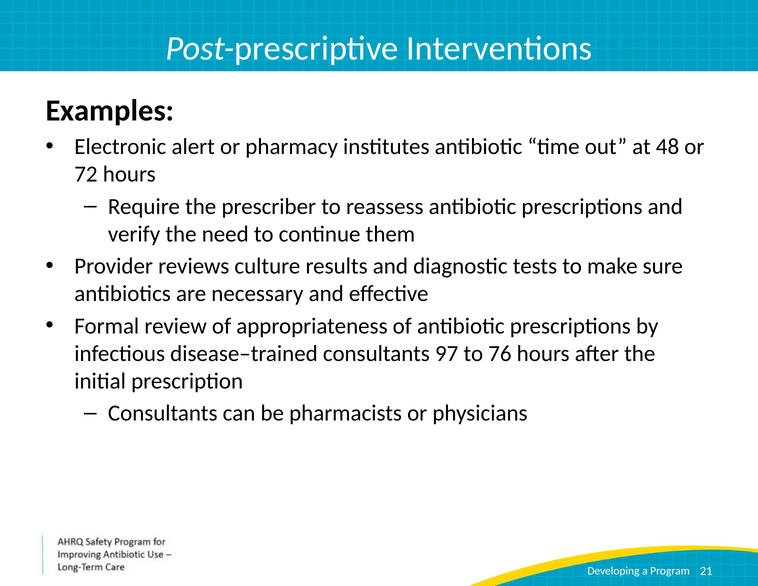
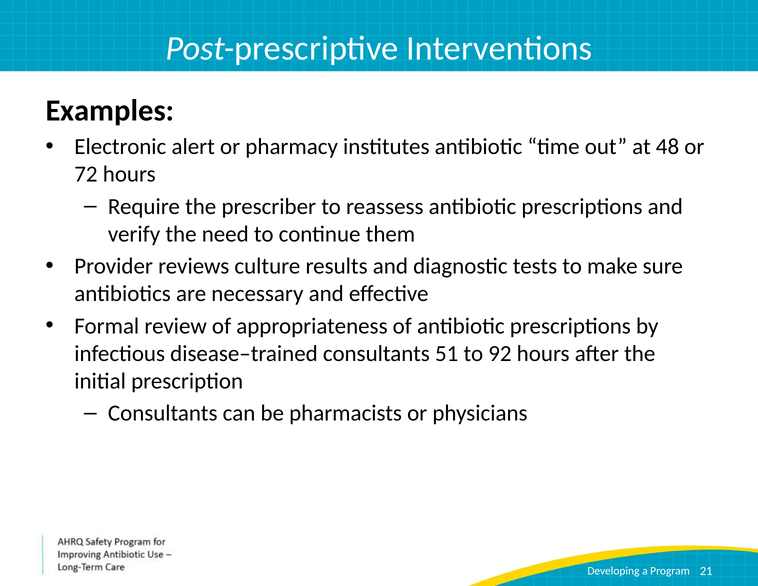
97: 97 -> 51 (447, 353)
76: 76 -> 92 (500, 353)
